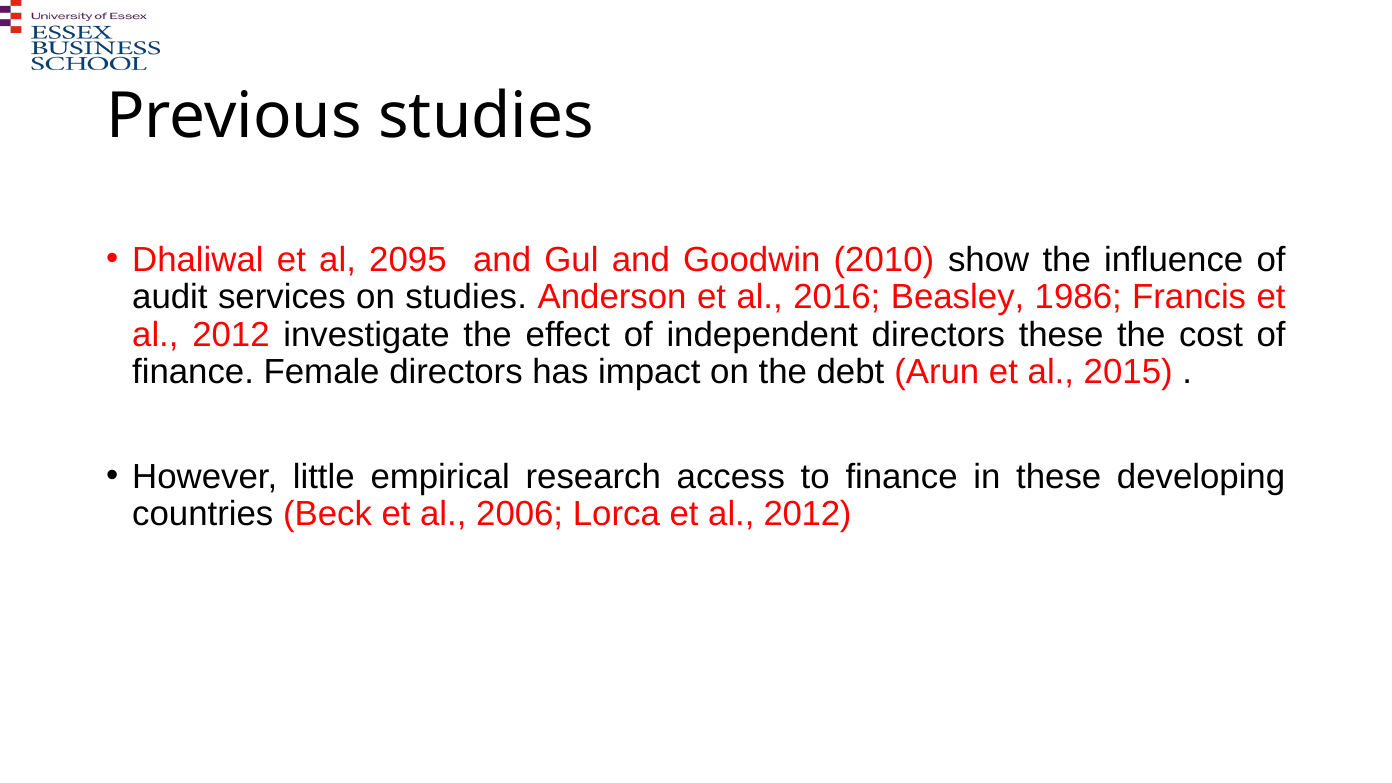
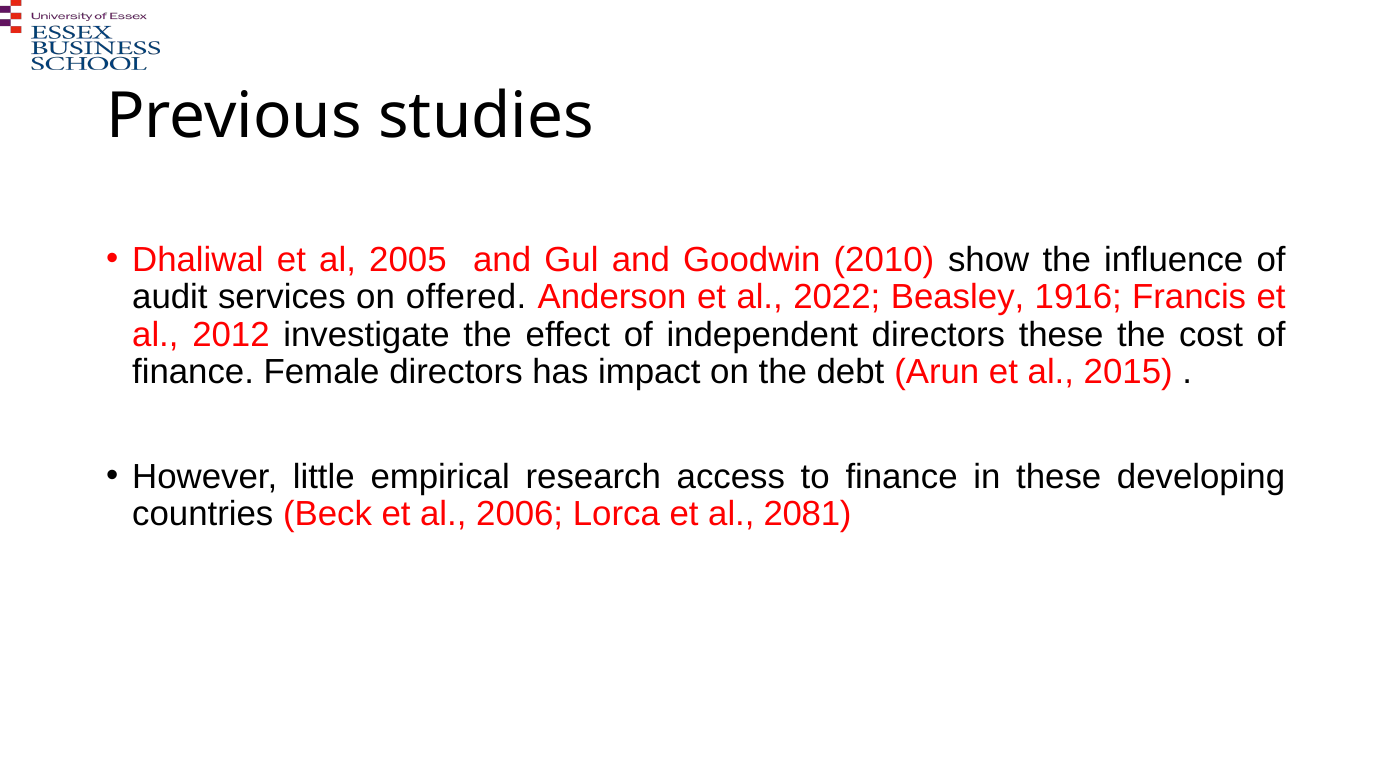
2095: 2095 -> 2005 (408, 260)
on studies: studies -> offered (466, 297)
2016: 2016 -> 2022 (837, 297)
1986: 1986 -> 1916 (1078, 297)
Lorca et al 2012: 2012 -> 2081 (808, 514)
